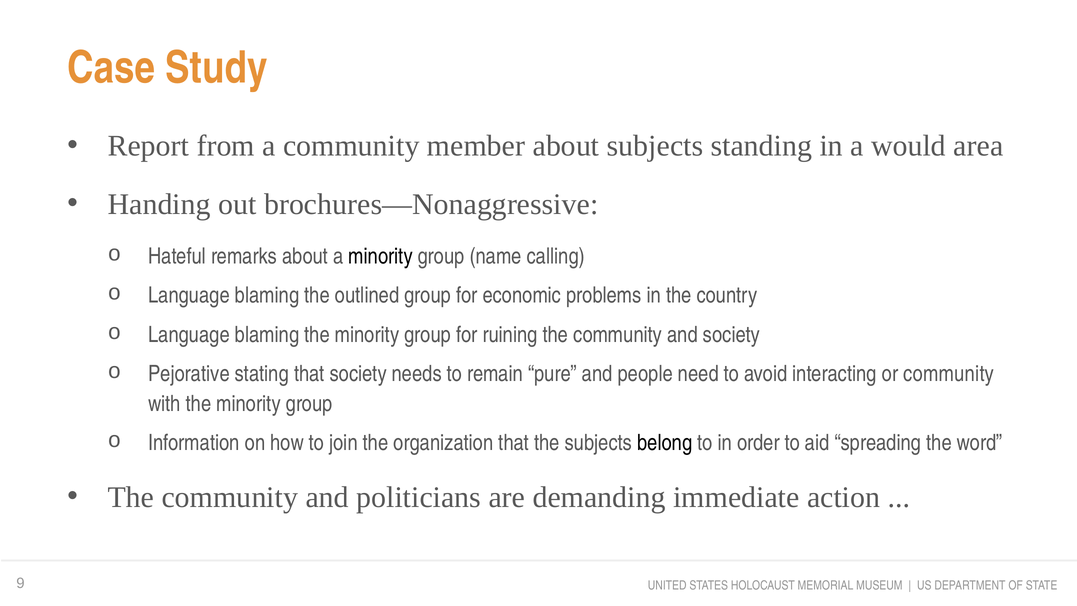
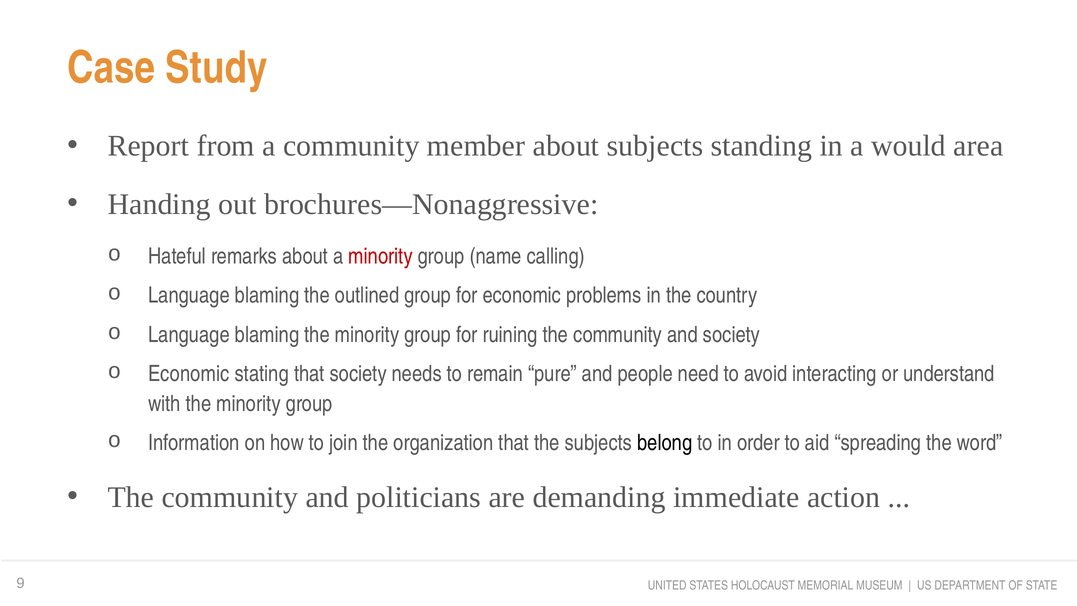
minority colour: black -> red (381, 256)
Pejorative: Pejorative -> Economic (189, 374)
or community: community -> understand (949, 374)
